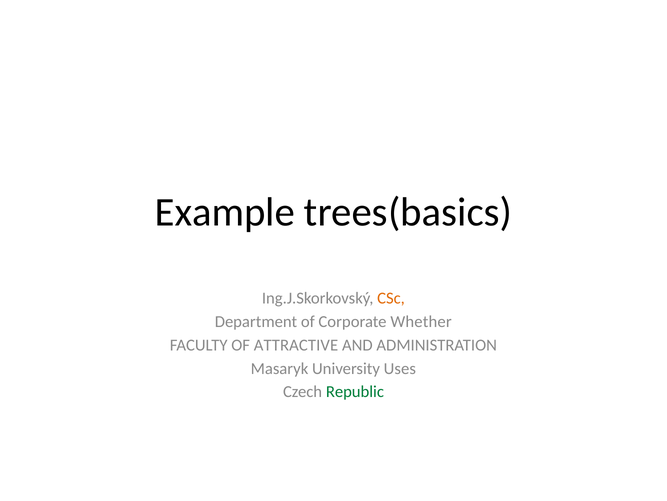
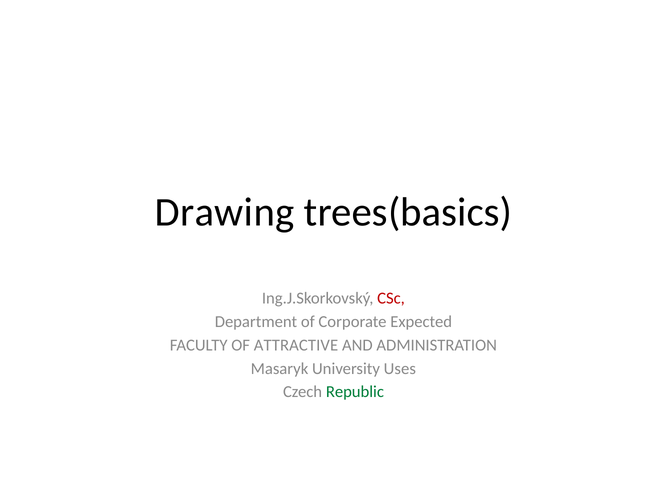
Example: Example -> Drawing (225, 212)
CSc colour: orange -> red (391, 298)
Whether: Whether -> Expected (421, 321)
